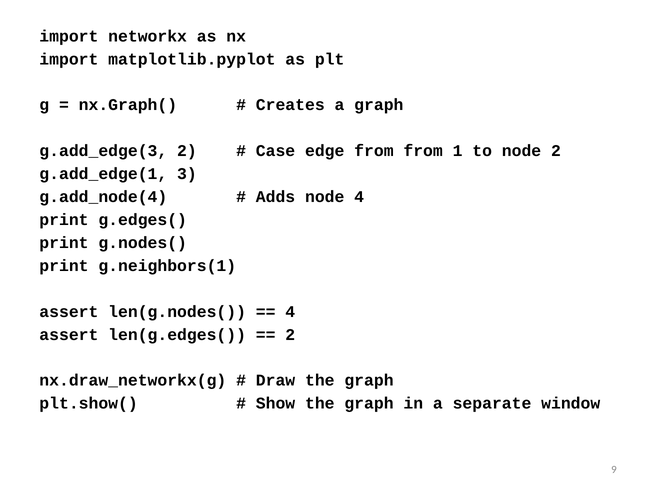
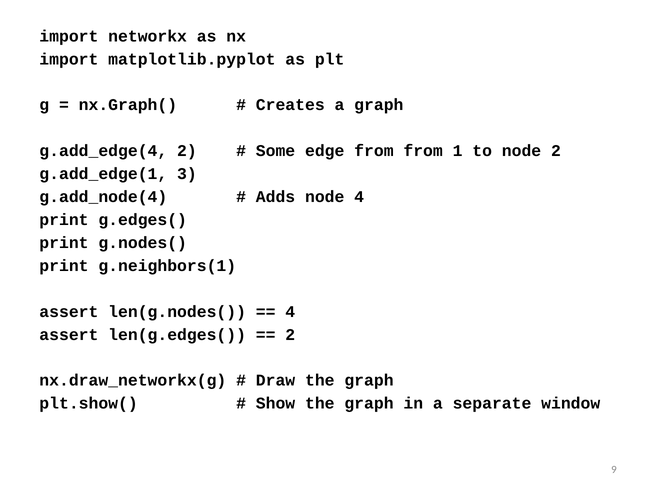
g.add_edge(3: g.add_edge(3 -> g.add_edge(4 (103, 151)
Case: Case -> Some (276, 151)
